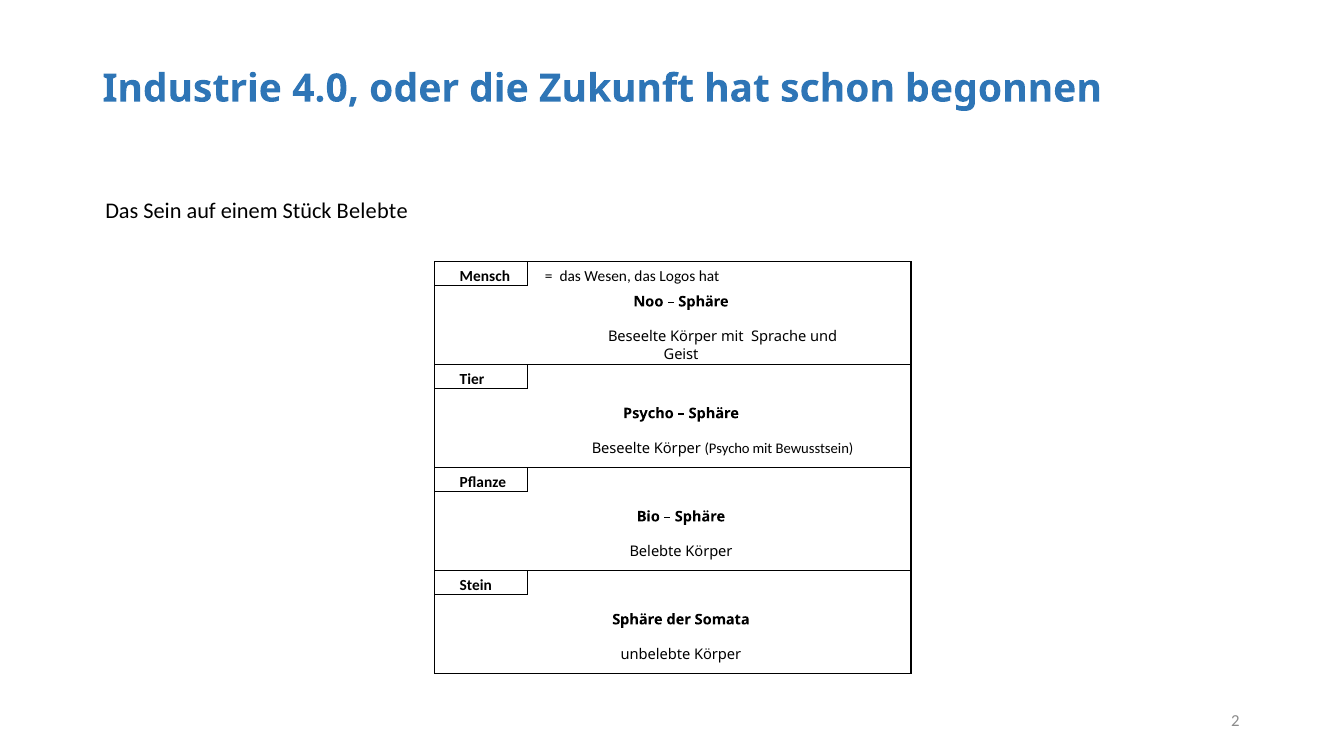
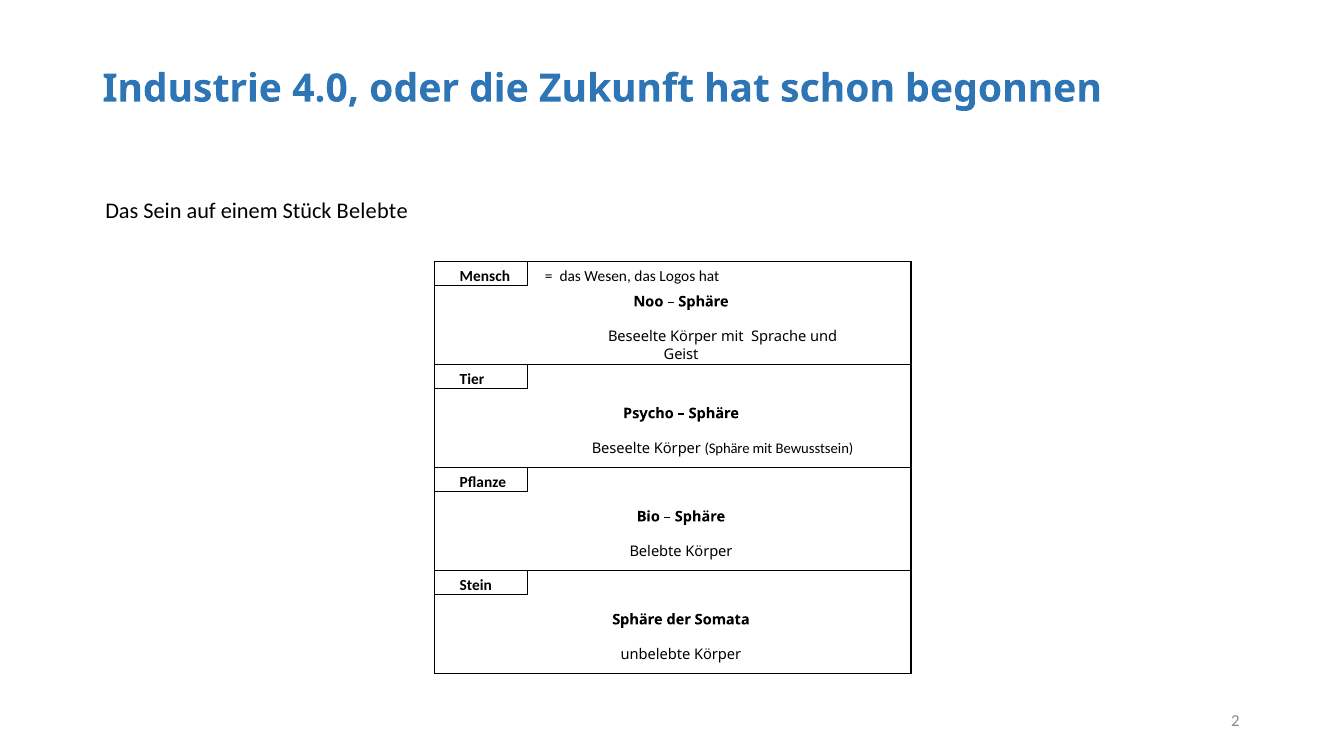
Körper Psycho: Psycho -> Sphäre (727, 448)
